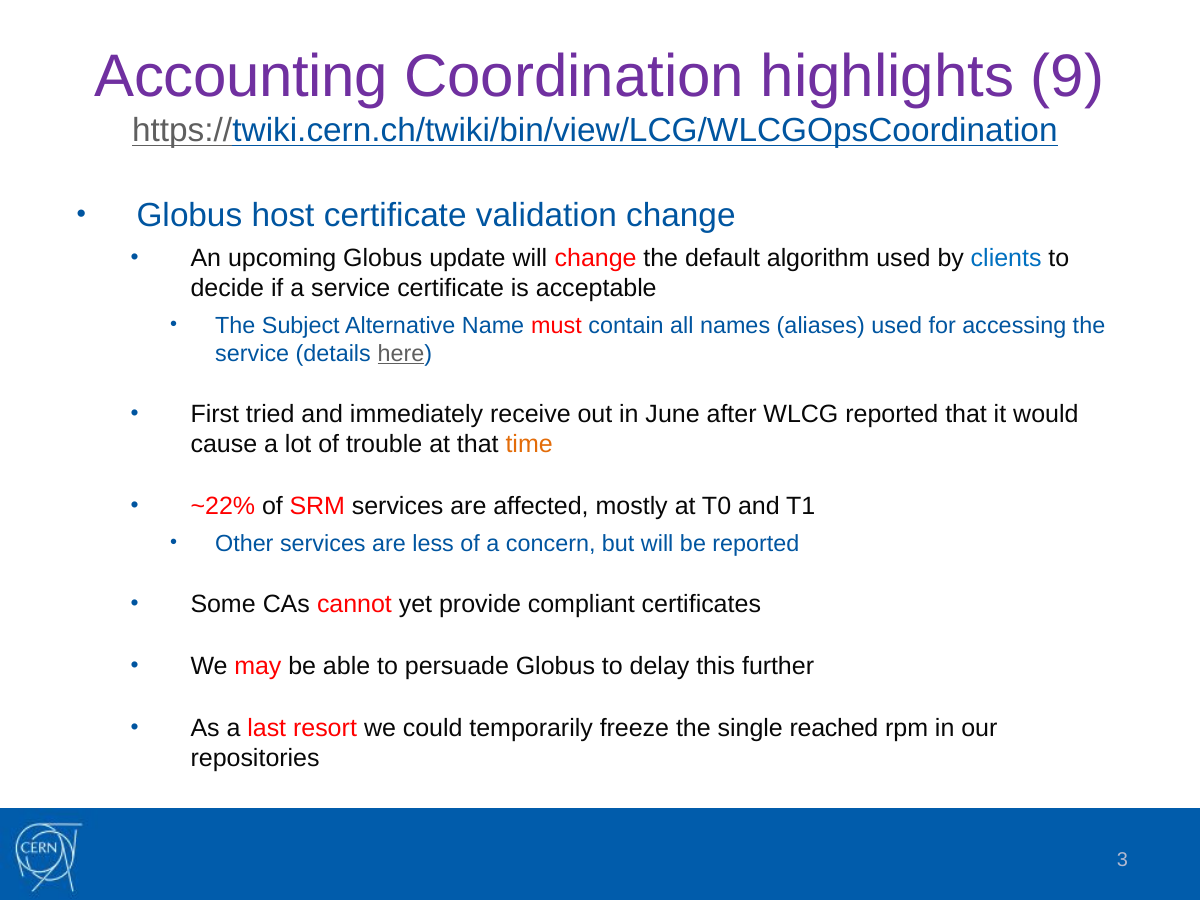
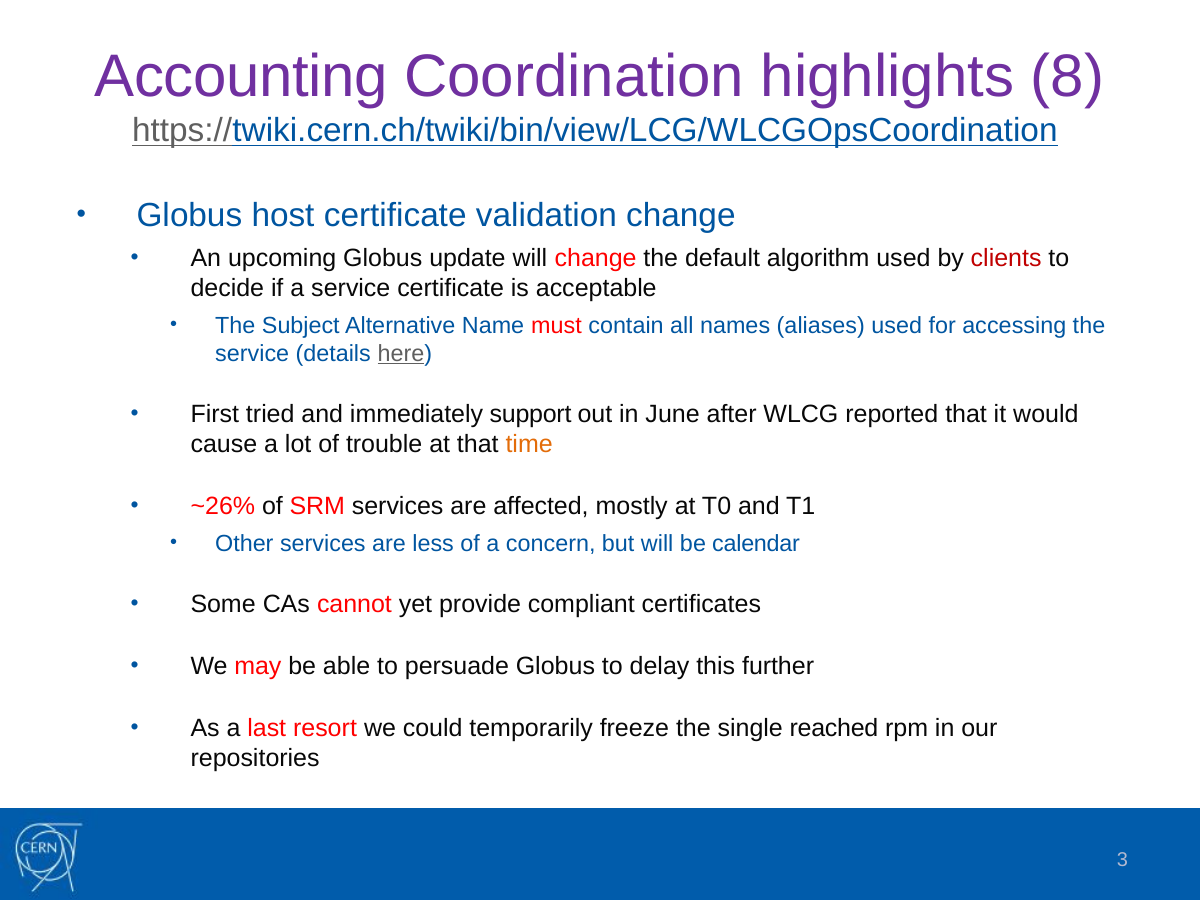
9: 9 -> 8 (1067, 77)
clients colour: blue -> red (1006, 258)
receive: receive -> support (531, 415)
~22%: ~22% -> ~26% (223, 507)
be reported: reported -> calendar (756, 543)
